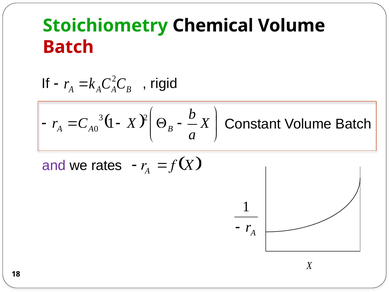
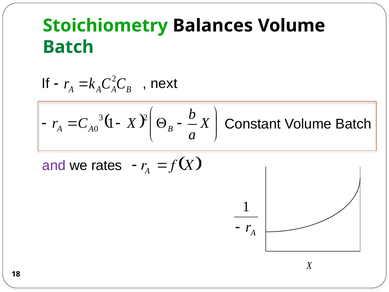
Chemical: Chemical -> Balances (213, 26)
Batch colour: red -> green (68, 47)
rigid: rigid -> next (164, 84)
